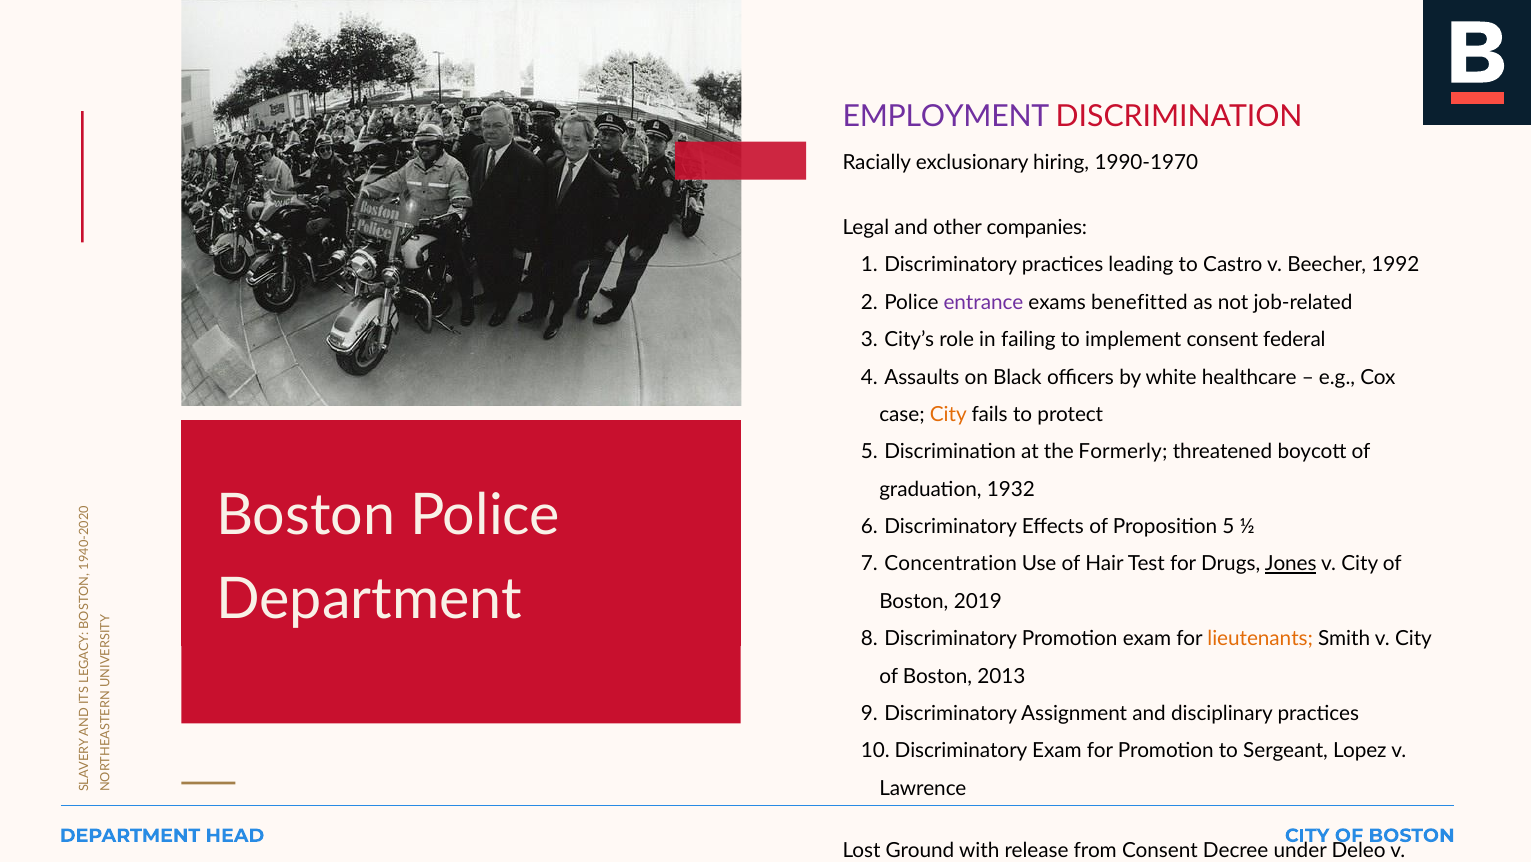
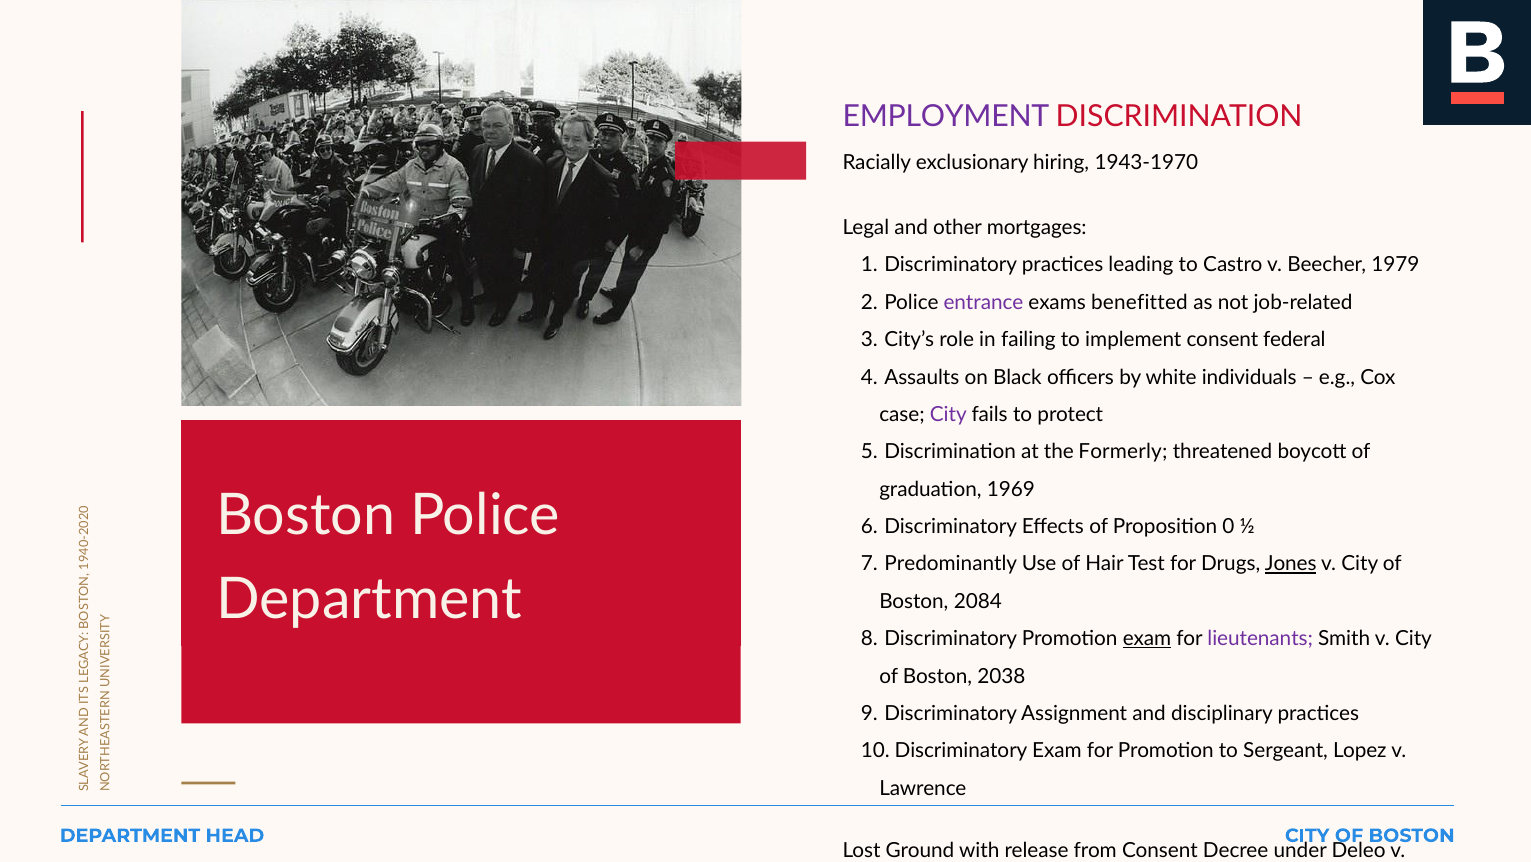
1990-1970: 1990-1970 -> 1943-1970 (1146, 162)
companies: companies -> mortgages (1037, 228)
1992: 1992 -> 1979 (1395, 265)
healthcare: healthcare -> individuals (1249, 377)
City colour: orange -> purple (948, 414)
1932: 1932 -> 1969 (1011, 489)
Proposition 5: 5 -> 0 (1228, 526)
Concentration: Concentration -> Predominantly (951, 564)
2019: 2019 -> 2084 (978, 601)
exam underline: none -> present (1147, 638)
lieutenants colour: orange -> purple (1260, 638)
2013: 2013 -> 2038 (1001, 676)
